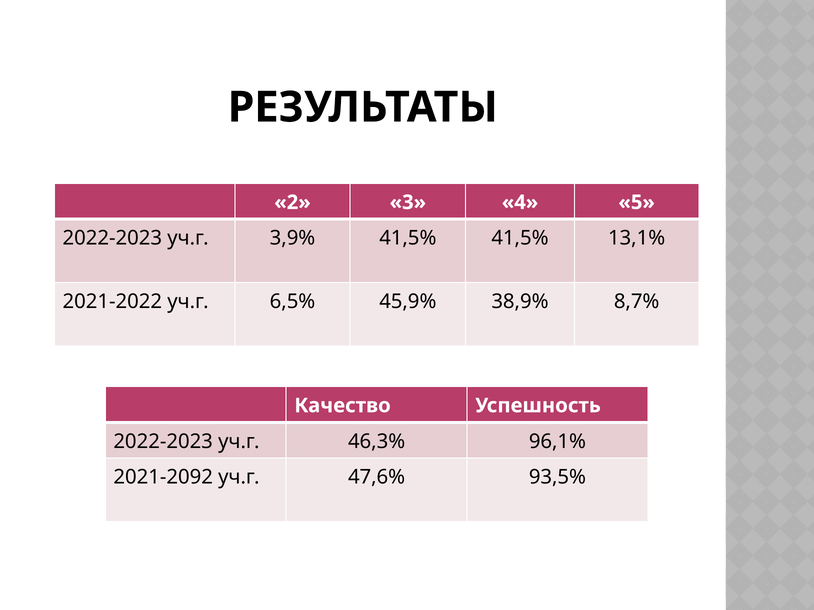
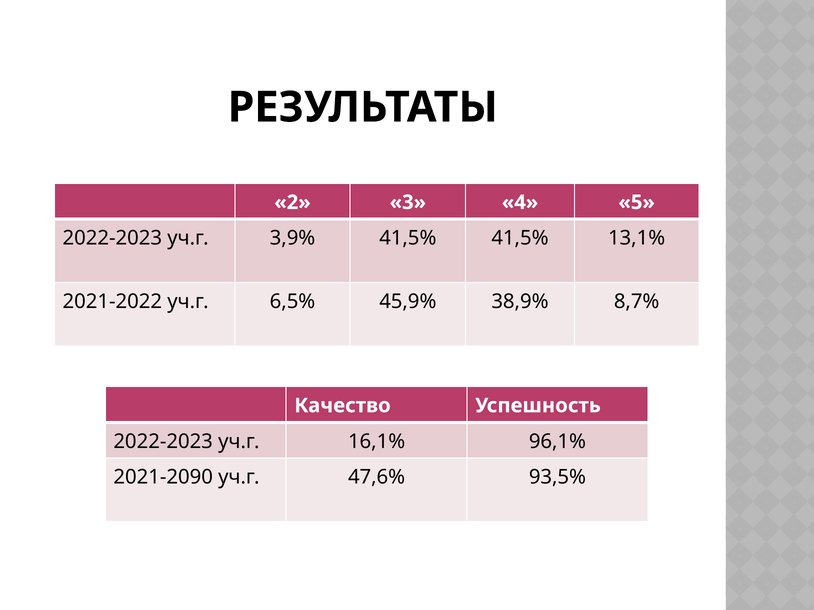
46,3%: 46,3% -> 16,1% (377, 442)
2021-2092: 2021-2092 -> 2021-2090 (163, 478)
